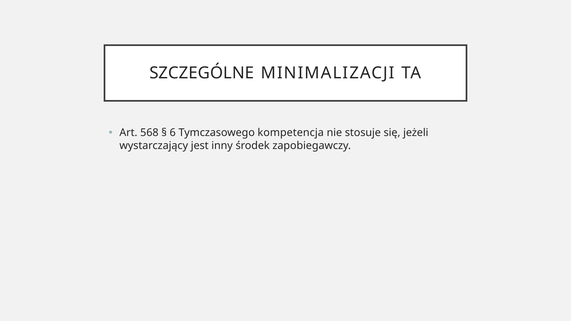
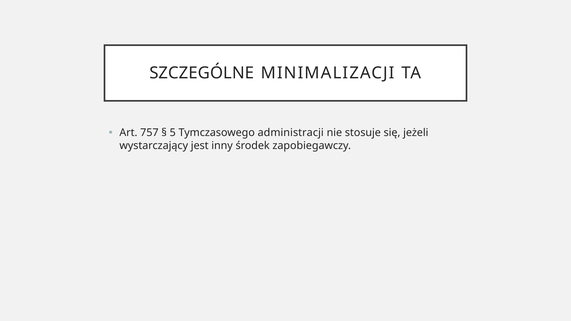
568: 568 -> 757 (149, 133)
6: 6 -> 5 (173, 133)
kompetencja: kompetencja -> administracji (291, 133)
